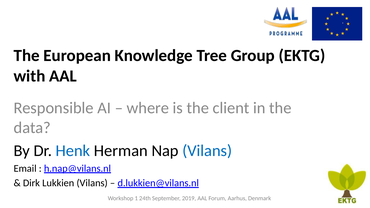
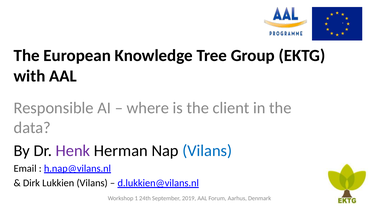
Henk colour: blue -> purple (73, 151)
